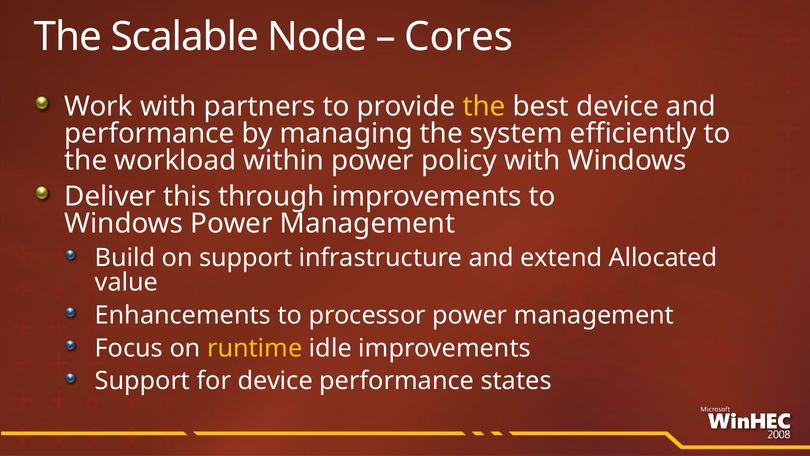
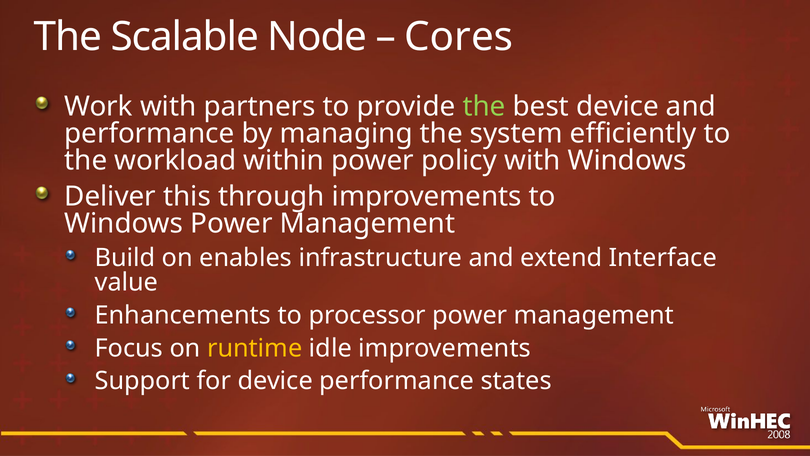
the colour: yellow -> light green (484, 106)
on support: support -> enables (246, 258)
Allocated: Allocated -> Interface (663, 258)
